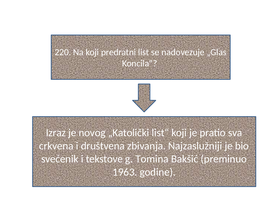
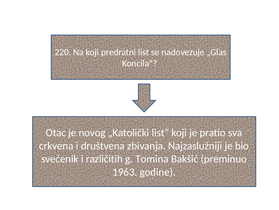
Izraz: Izraz -> Otac (56, 132)
tekstove: tekstove -> različitih (104, 158)
